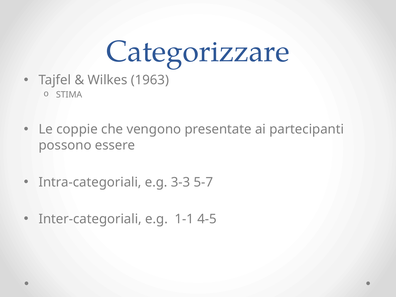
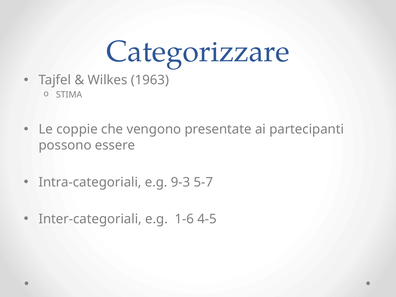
3-3: 3-3 -> 9-3 (181, 182)
1-1: 1-1 -> 1-6 (184, 219)
